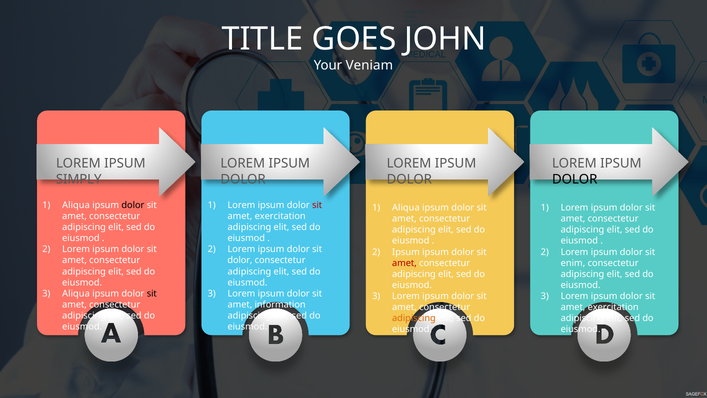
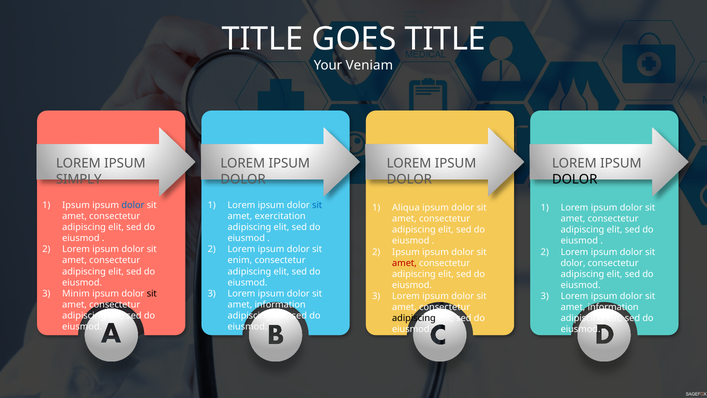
GOES JOHN: JOHN -> TITLE (445, 39)
Aliqua: Aliqua -> Ipsum (76, 205)
dolor colour: black -> blue (133, 205)
sit colour: red -> blue (317, 205)
dolor: dolor -> enim (240, 260)
enim: enim -> dolor (573, 263)
Aliqua: Aliqua -> Minim (76, 293)
exercitation: exercitation -> information (613, 307)
adipiscing colour: orange -> black (414, 318)
